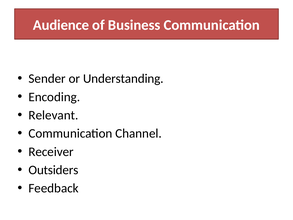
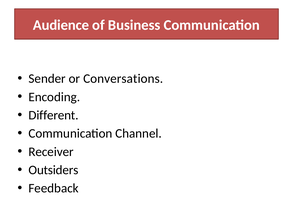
Understanding: Understanding -> Conversations (123, 79)
Relevant: Relevant -> Different (54, 115)
